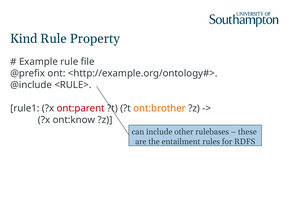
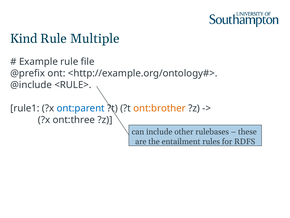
Property: Property -> Multiple (95, 39)
ont:parent colour: red -> blue (81, 108)
ont:know: ont:know -> ont:three (74, 120)
